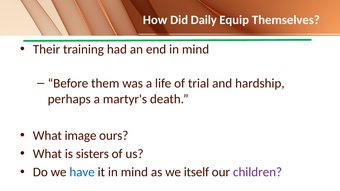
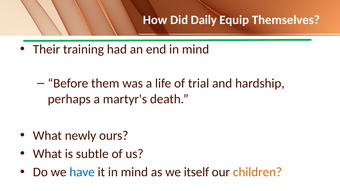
image: image -> newly (81, 136)
sisters: sisters -> subtle (92, 154)
children colour: purple -> orange (258, 172)
